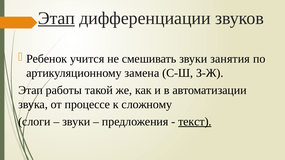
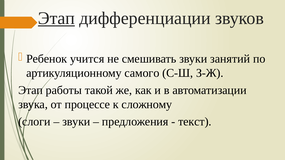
занятия: занятия -> занятий (230, 59)
замена: замена -> самого (142, 73)
текст underline: present -> none (195, 122)
